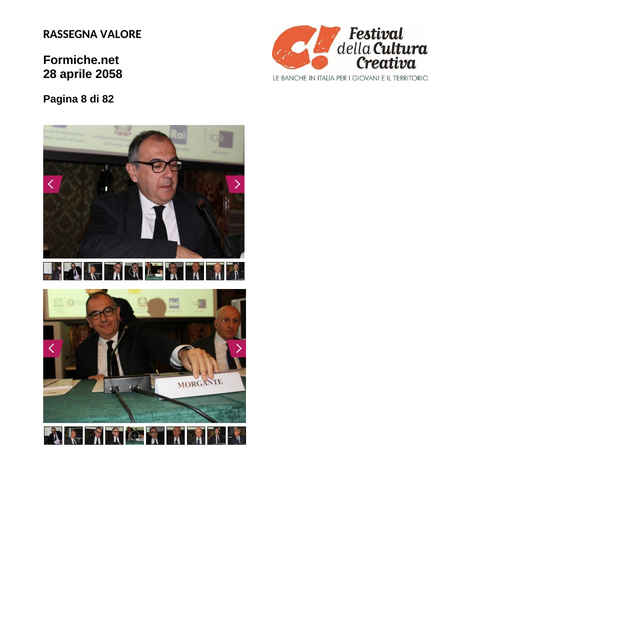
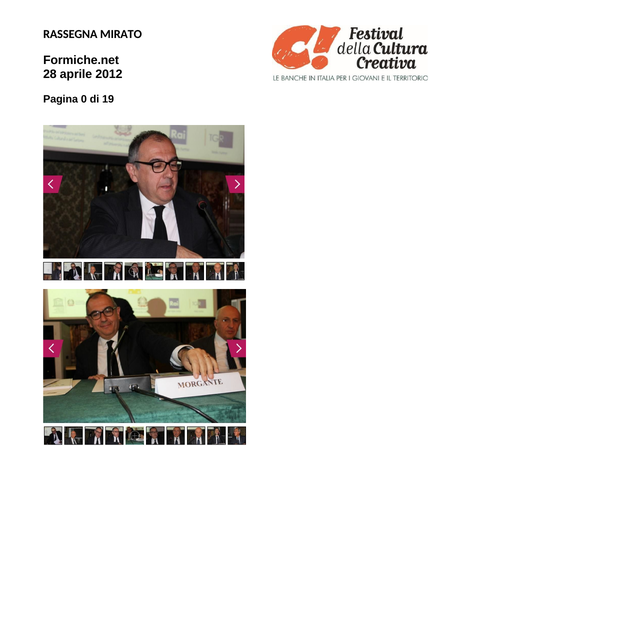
VALORE: VALORE -> MIRATO (121, 34)
2058: 2058 -> 2012 (109, 74)
8: 8 -> 0 (84, 99)
82: 82 -> 19 (108, 99)
